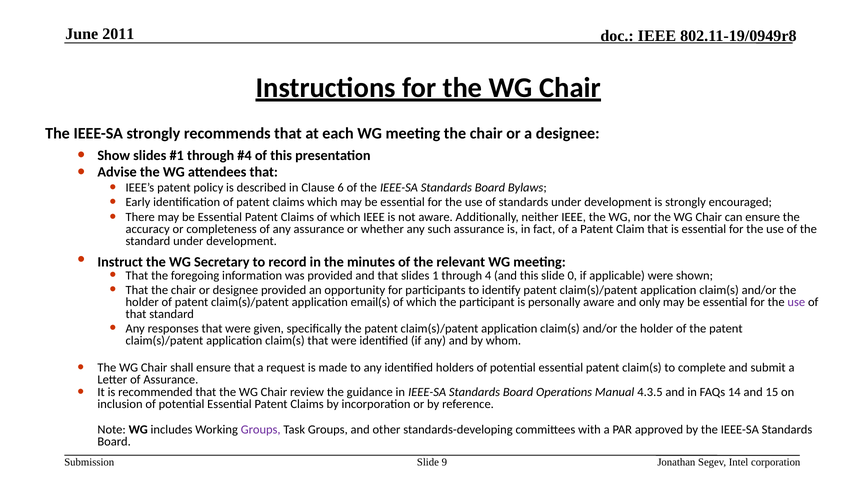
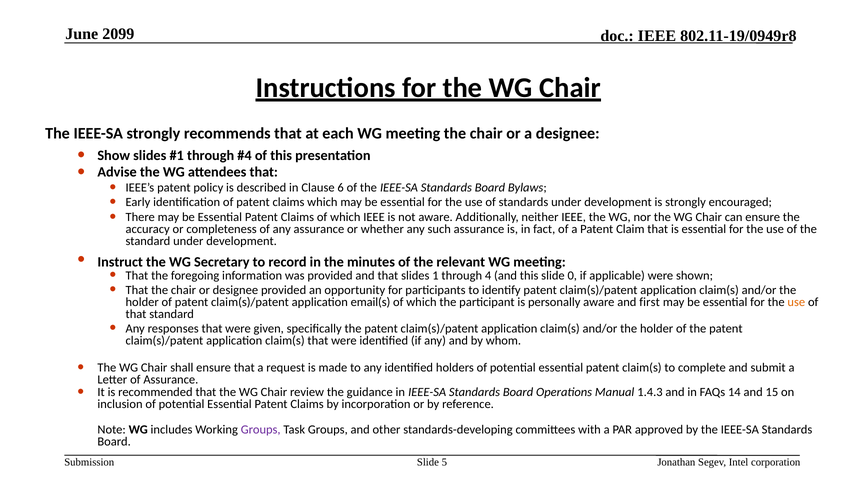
2011: 2011 -> 2099 (118, 34)
only: only -> first (650, 302)
use colour: purple -> orange (796, 302)
4.3.5: 4.3.5 -> 1.4.3 (650, 392)
9: 9 -> 5 (444, 462)
